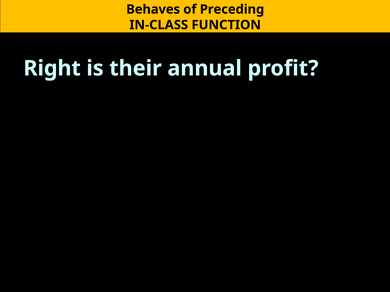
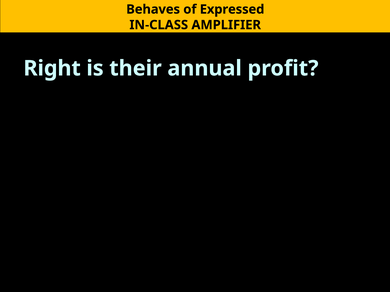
Preceding: Preceding -> Expressed (232, 9)
FUNCTION: FUNCTION -> AMPLIFIER (226, 25)
